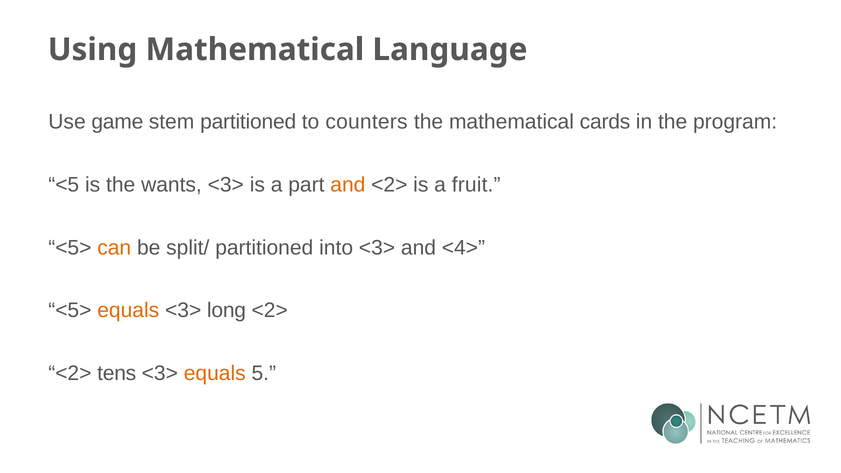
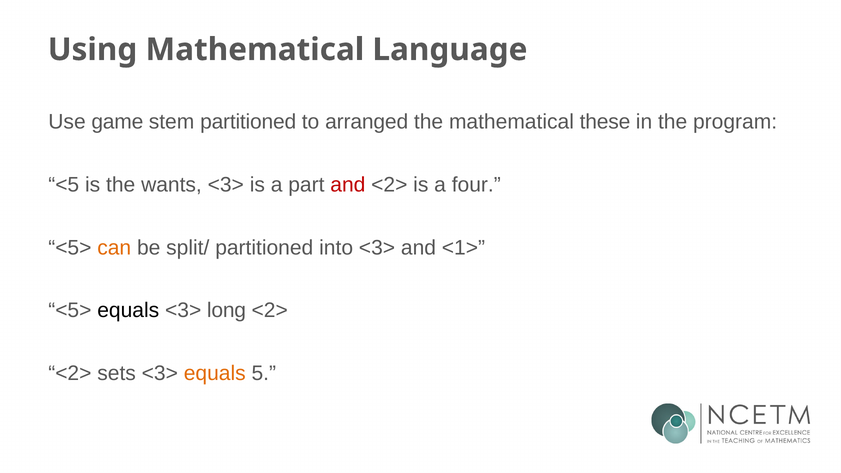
counters: counters -> arranged (367, 122)
cards: cards -> these (605, 122)
and colour: orange -> red (348, 185)
fruit: fruit -> four (476, 185)
<4>: <4> -> <1> (463, 248)
equals colour: orange -> black (128, 311)
tens: tens -> sets (117, 373)
